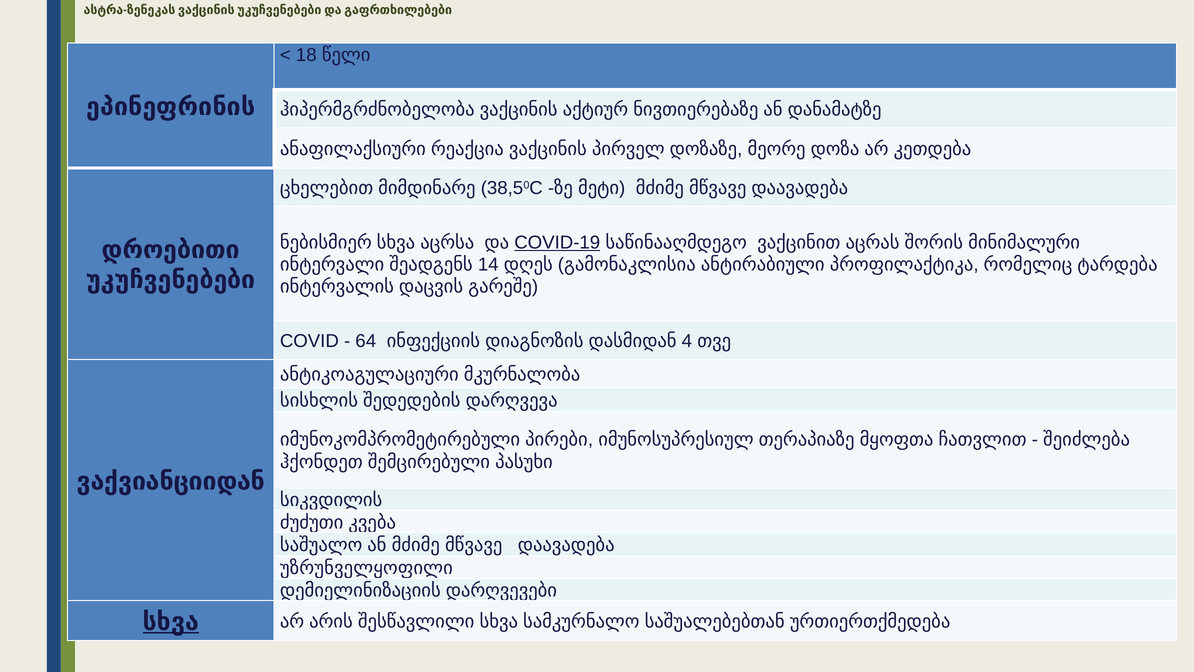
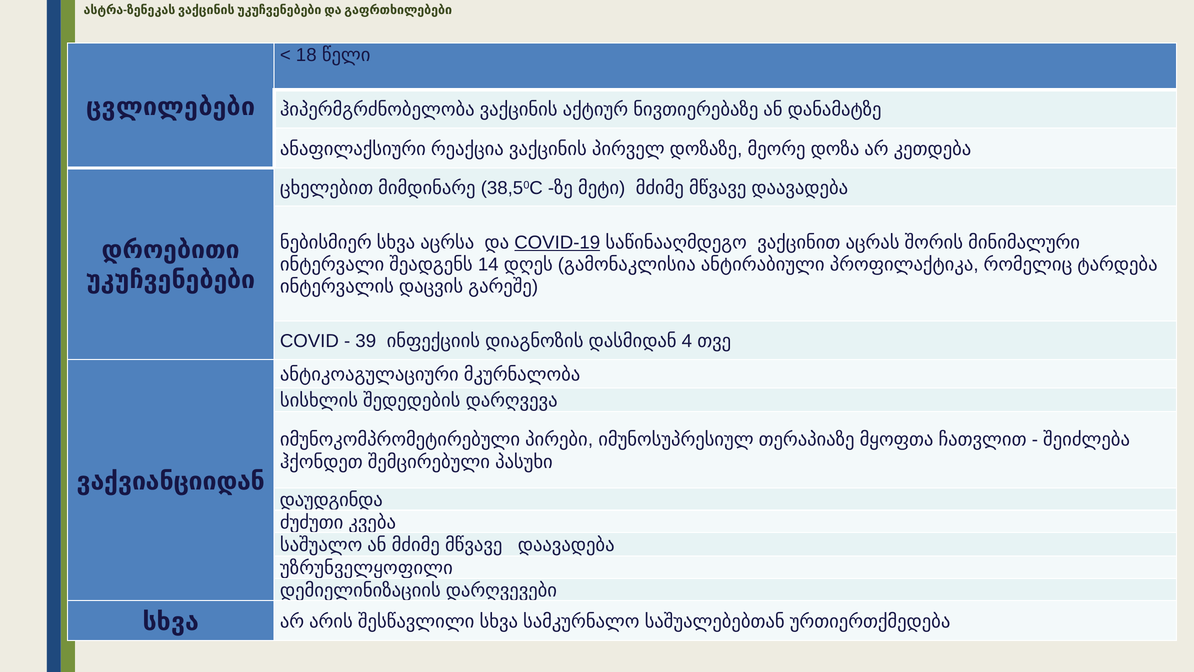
ეპინეფრინის: ეპინეფრინის -> ცვლილებები (171, 107)
64: 64 -> 39 (366, 341)
სიკვდილის: სიკვდილის -> დაუდგინდა (331, 500)
სხვა underline: present -> none (171, 622)
